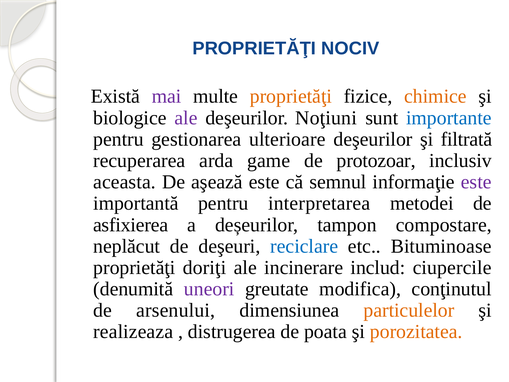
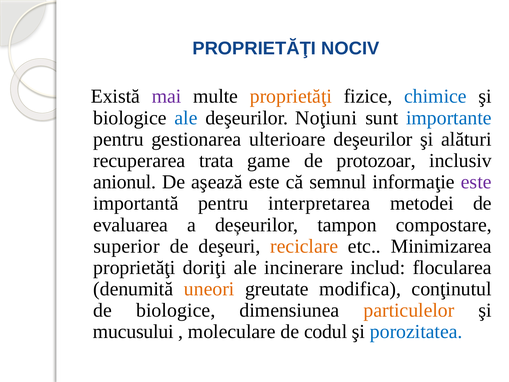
chimice colour: orange -> blue (435, 96)
ale colour: purple -> blue (186, 118)
filtrată: filtrată -> alături (466, 139)
arda: arda -> trata (216, 161)
aceasta: aceasta -> anionul (125, 182)
asfixierea: asfixierea -> evaluarea (131, 225)
neplăcut: neplăcut -> superior (127, 246)
reciclare colour: blue -> orange (304, 246)
Bituminoase: Bituminoase -> Minimizarea (441, 246)
ciupercile: ciupercile -> flocularea (452, 267)
uneori colour: purple -> orange (209, 289)
de arsenului: arsenului -> biologice (176, 310)
realizeaza: realizeaza -> mucusului (133, 332)
distrugerea: distrugerea -> moleculare (232, 332)
poata: poata -> codul (326, 332)
porozitatea colour: orange -> blue (416, 332)
